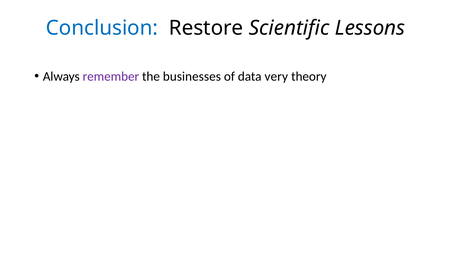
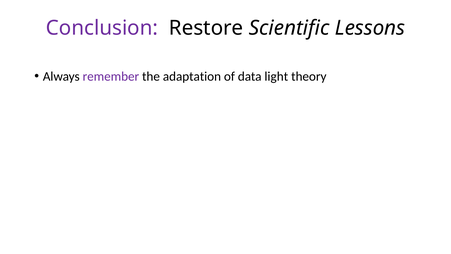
Conclusion colour: blue -> purple (102, 28)
businesses: businesses -> adaptation (192, 76)
very: very -> light (276, 76)
